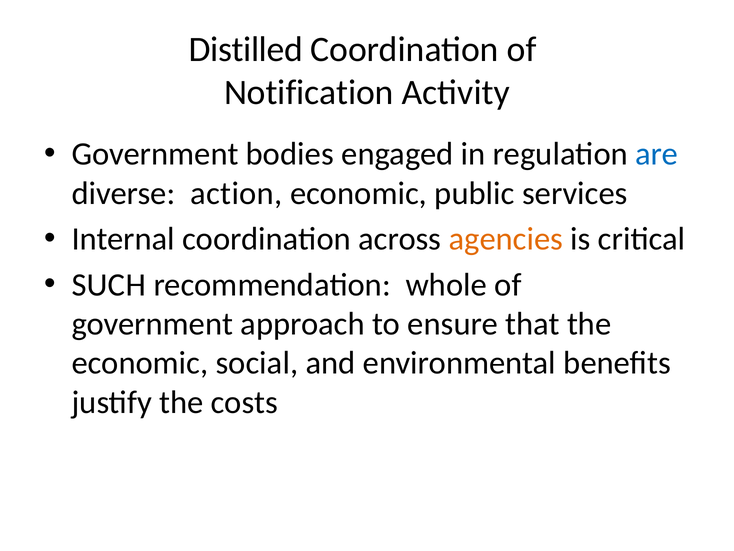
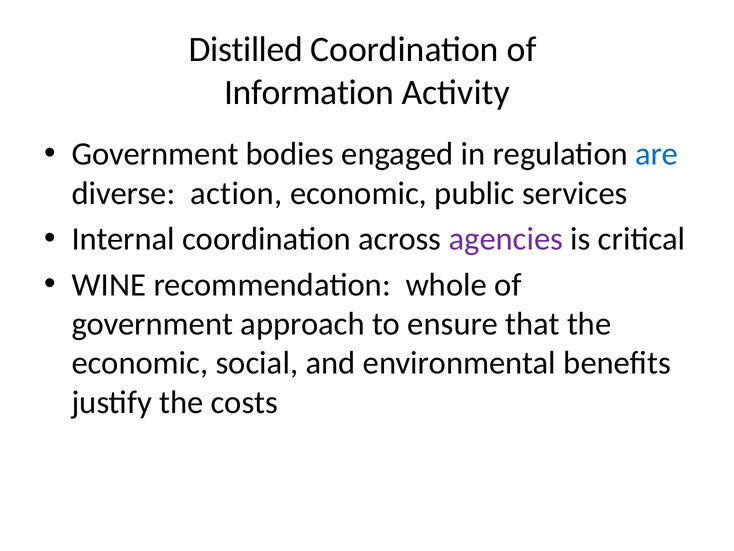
Notification: Notification -> Information (309, 92)
agencies colour: orange -> purple (506, 239)
SUCH: SUCH -> WINE (109, 285)
